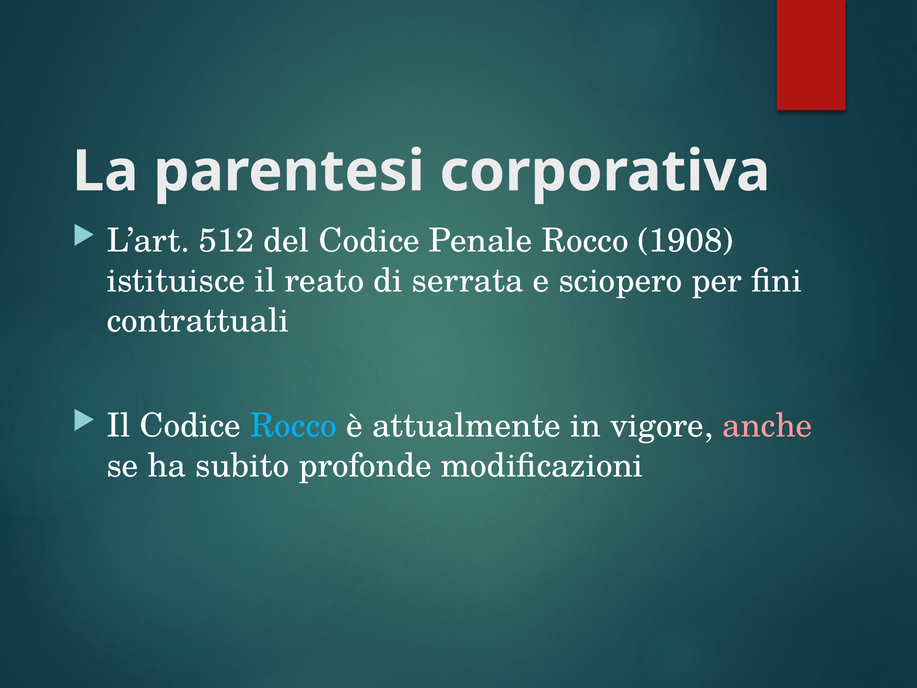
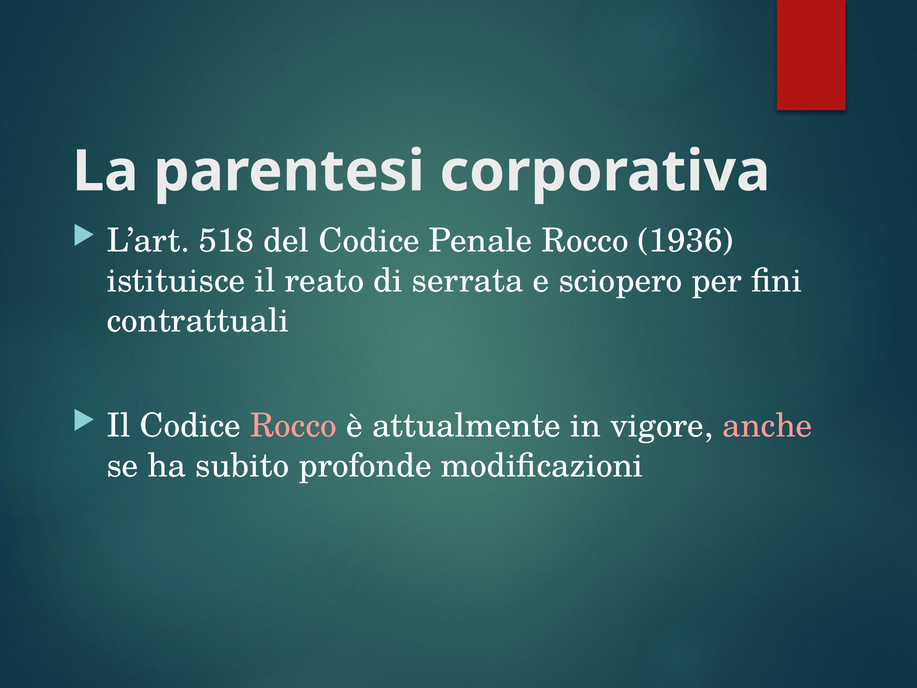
512: 512 -> 518 (227, 241)
1908: 1908 -> 1936 (686, 241)
Rocco colour: light blue -> pink (294, 426)
